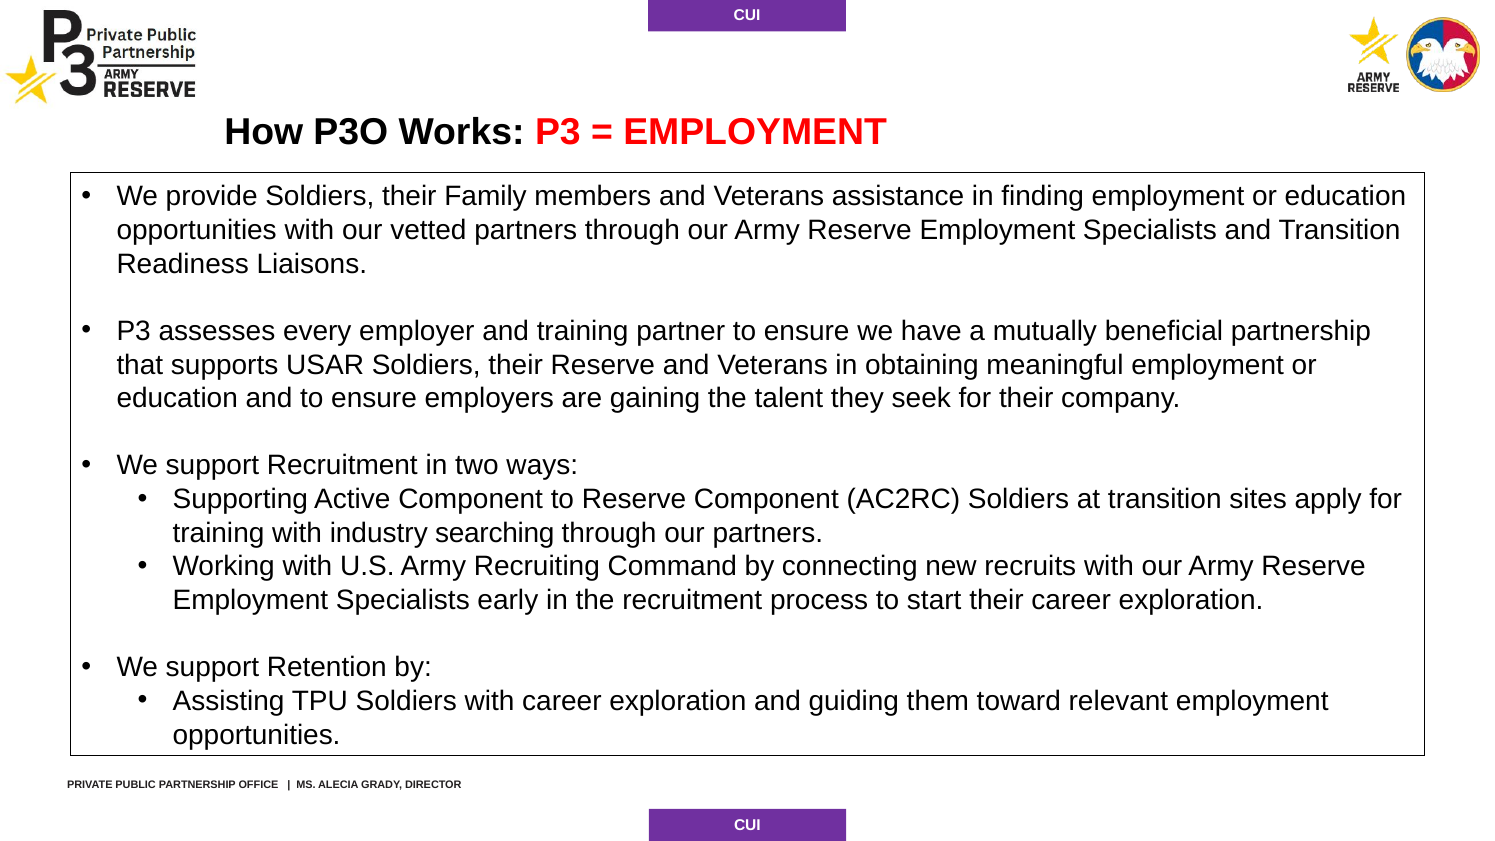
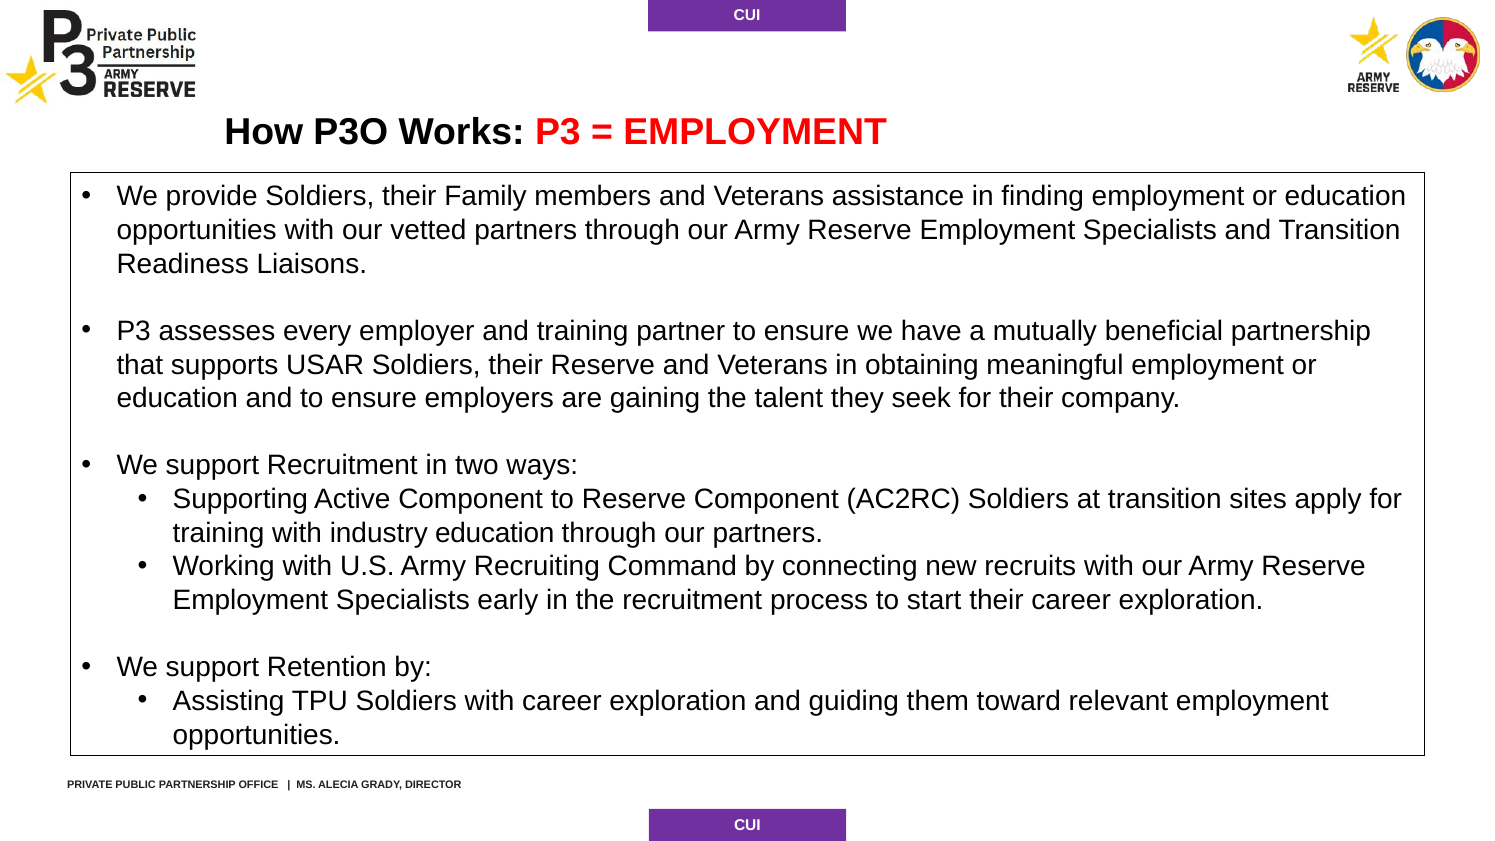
industry searching: searching -> education (495, 533)
